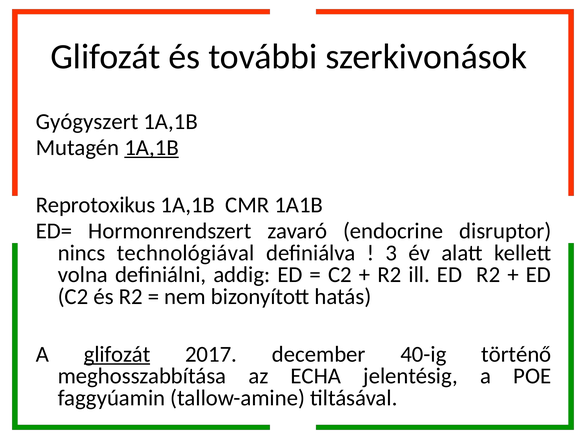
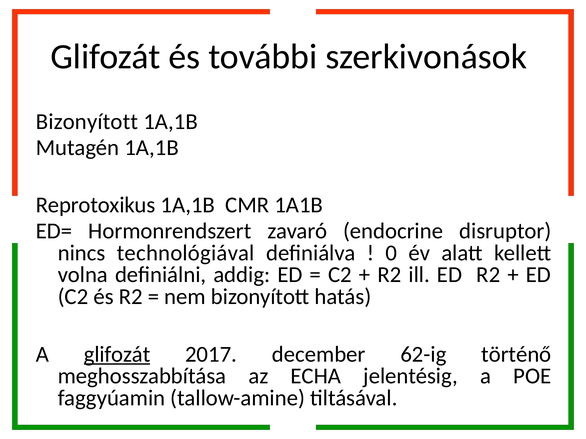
Gyógyszert: Gyógyszert -> Bizonyított (87, 122)
1A,1B underline: present -> none (152, 148)
3: 3 -> 0 (391, 253)
40-ig: 40-ig -> 62-ig (423, 355)
